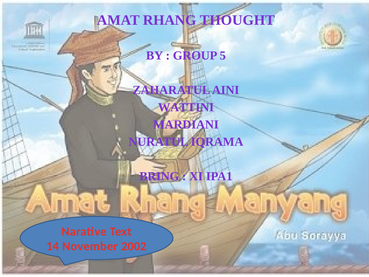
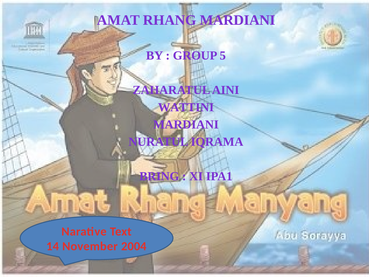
RHANG THOUGHT: THOUGHT -> MARDIANI (237, 20)
2002: 2002 -> 2004 (134, 246)
